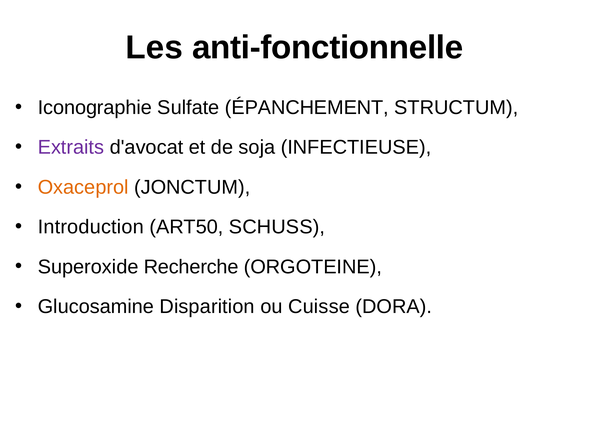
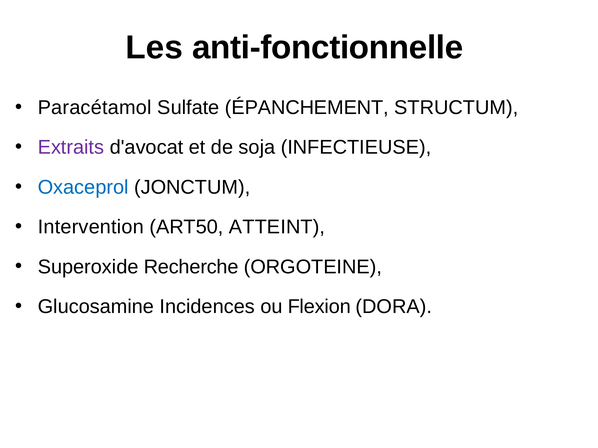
Iconographie: Iconographie -> Paracétamol (95, 108)
Oxaceprol colour: orange -> blue (83, 187)
Introduction: Introduction -> Intervention (91, 227)
SCHUSS: SCHUSS -> ATTEINT (277, 227)
Disparition: Disparition -> Incidences (207, 307)
Cuisse: Cuisse -> Flexion (319, 307)
